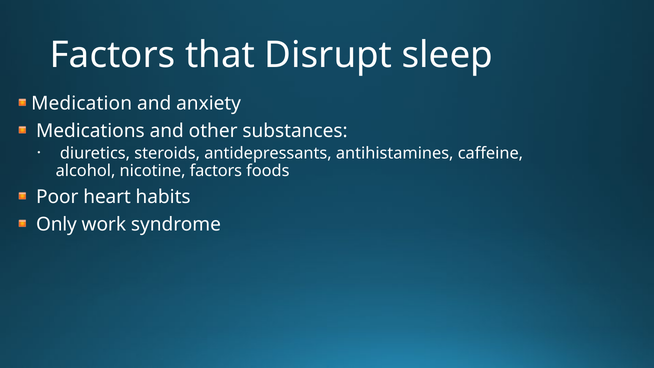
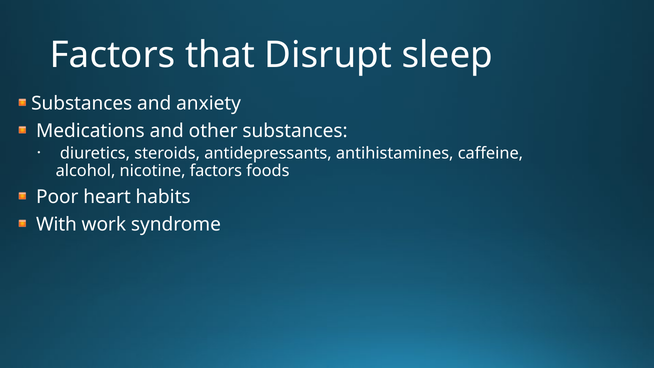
Medication: Medication -> Substances (82, 103)
Only: Only -> With (56, 224)
